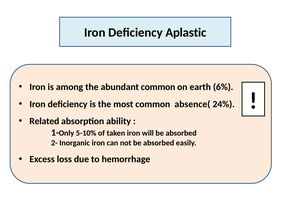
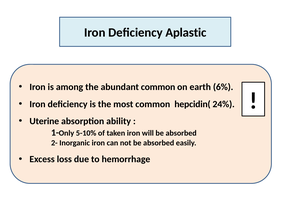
absence(: absence( -> hepcidin( (192, 104)
Related: Related -> Uterine (44, 121)
